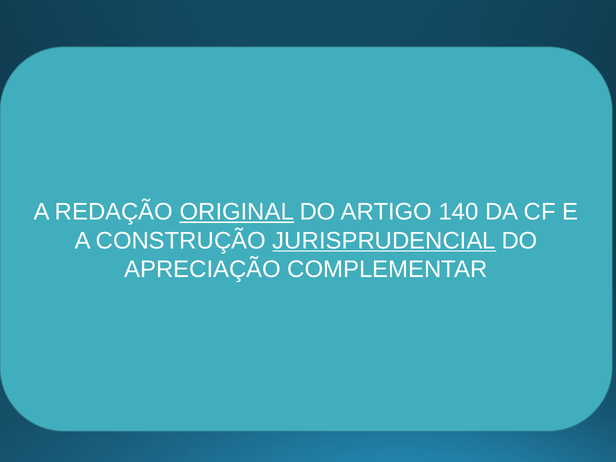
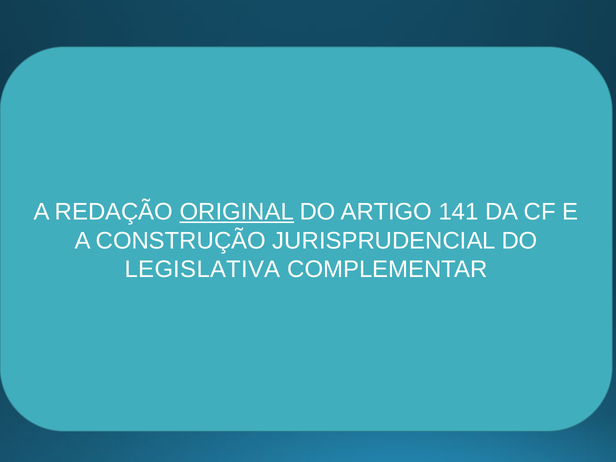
140: 140 -> 141 (459, 212)
JURISPRUDENCIAL underline: present -> none (384, 241)
APRECIAÇÃO: APRECIAÇÃO -> LEGISLATIVA (203, 269)
